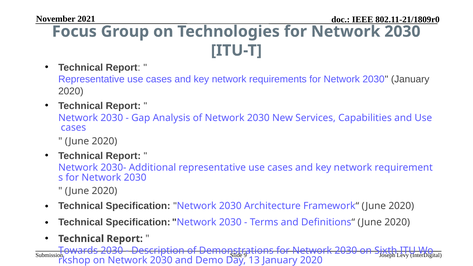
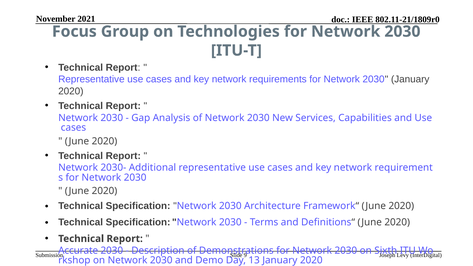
Towards: Towards -> Accurate (78, 251)
